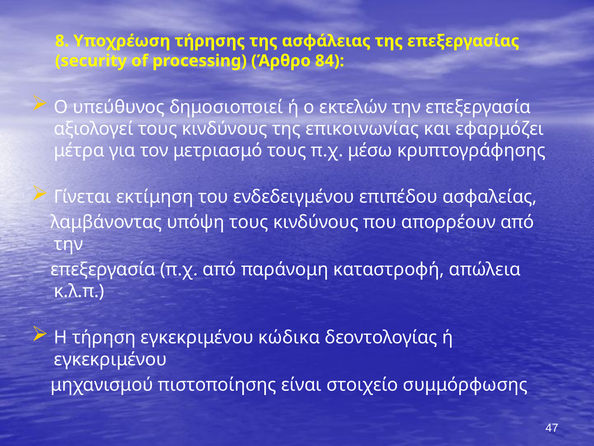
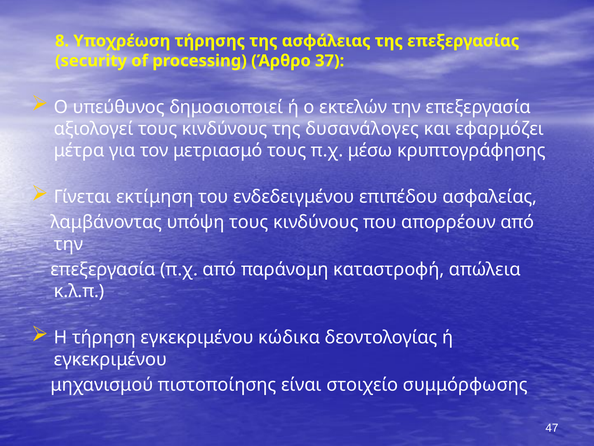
84: 84 -> 37 (330, 61)
επικοινωνίας: επικοινωνίας -> δυσανάλογες (362, 129)
